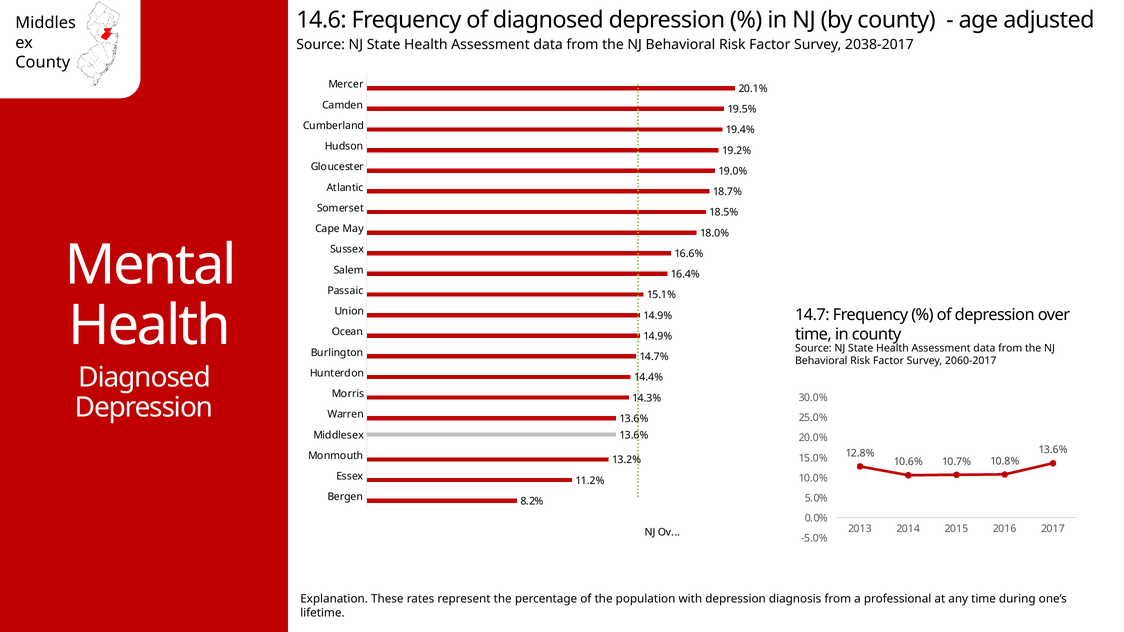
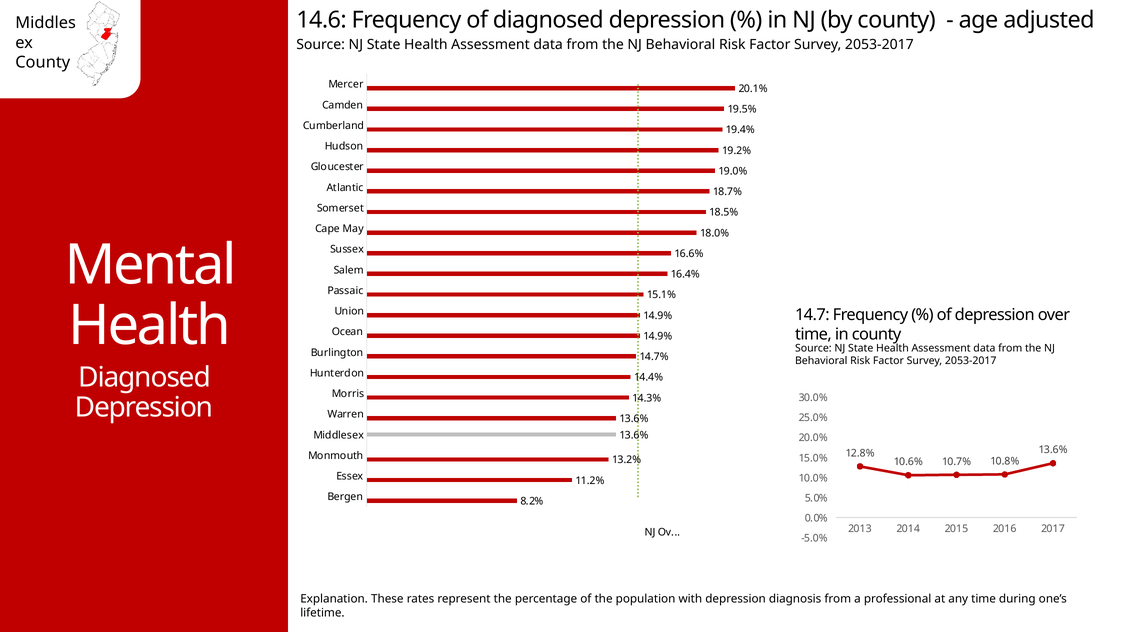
2038-2017: 2038-2017 -> 2053-2017 (879, 45)
2060-2017: 2060-2017 -> 2053-2017 (971, 361)
